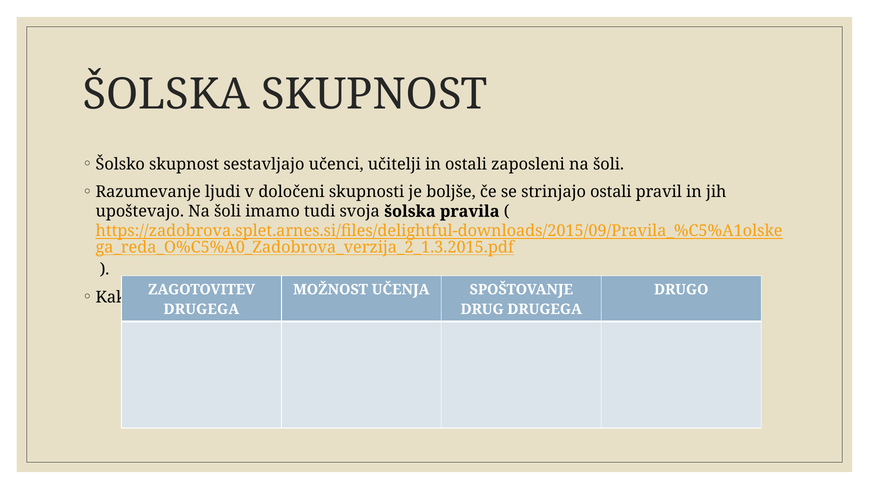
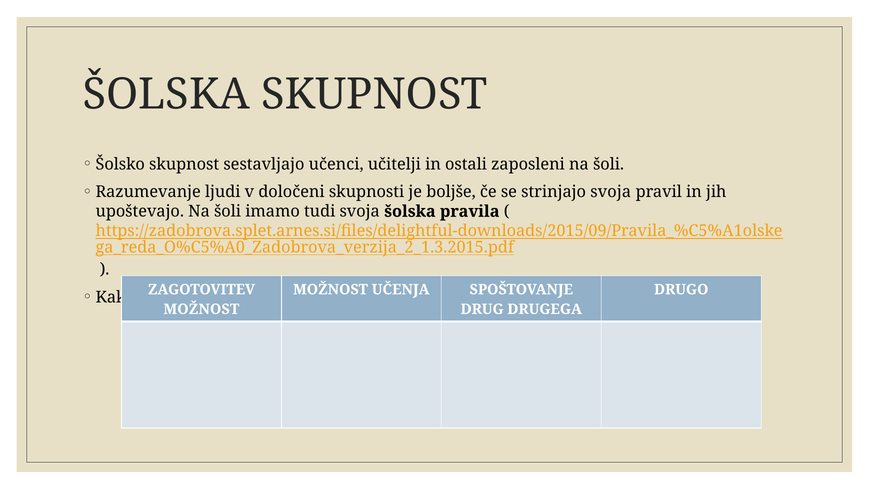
strinjajo ostali: ostali -> svoja (611, 192)
DRUGEGA: DRUGEGA -> MOŽNOST (201, 309)
